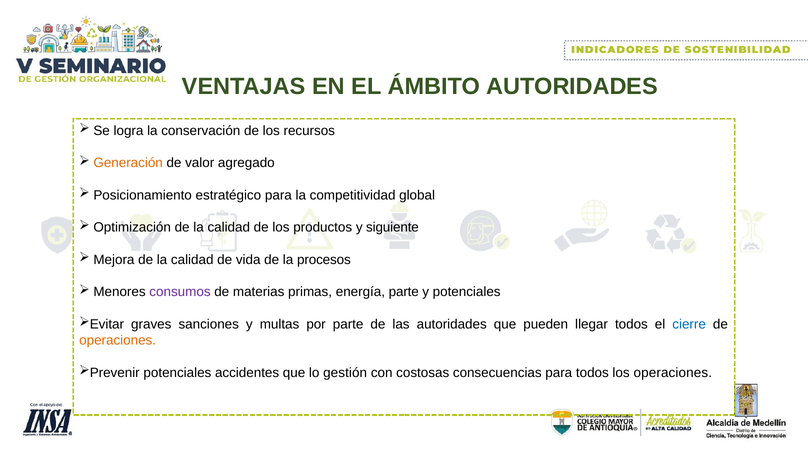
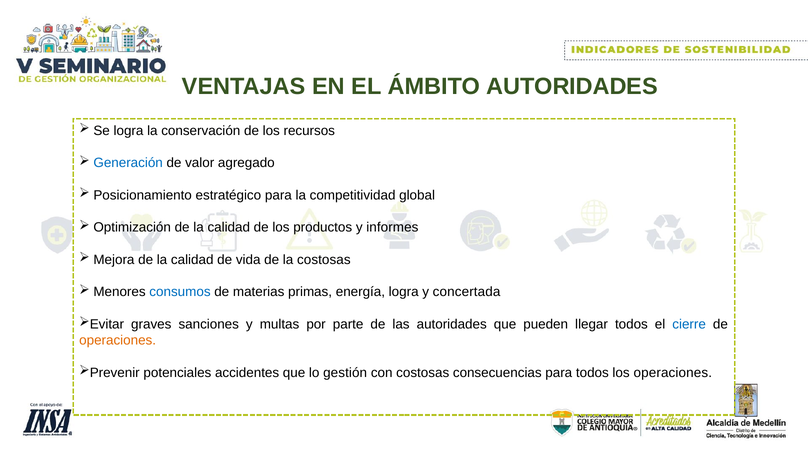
Generación colour: orange -> blue (128, 163)
siguiente: siguiente -> informes (392, 228)
la procesos: procesos -> costosas (324, 260)
consumos colour: purple -> blue (180, 292)
energía parte: parte -> logra (404, 292)
y potenciales: potenciales -> concertada (467, 292)
